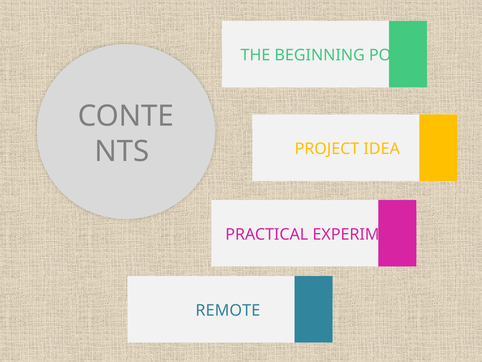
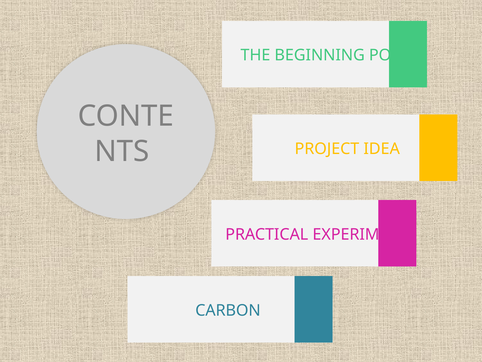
REMOTE: REMOTE -> CARBON (228, 310)
